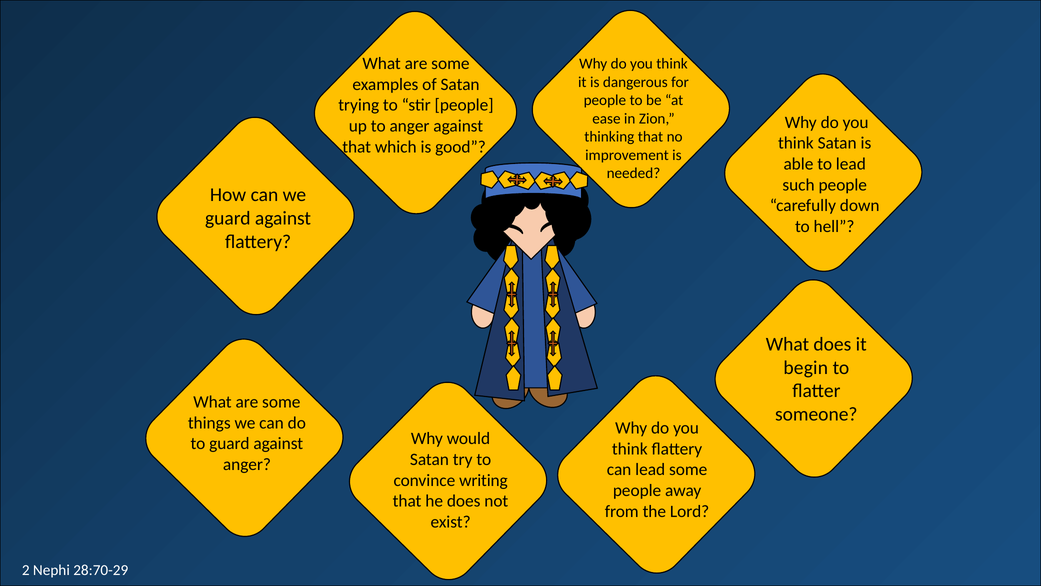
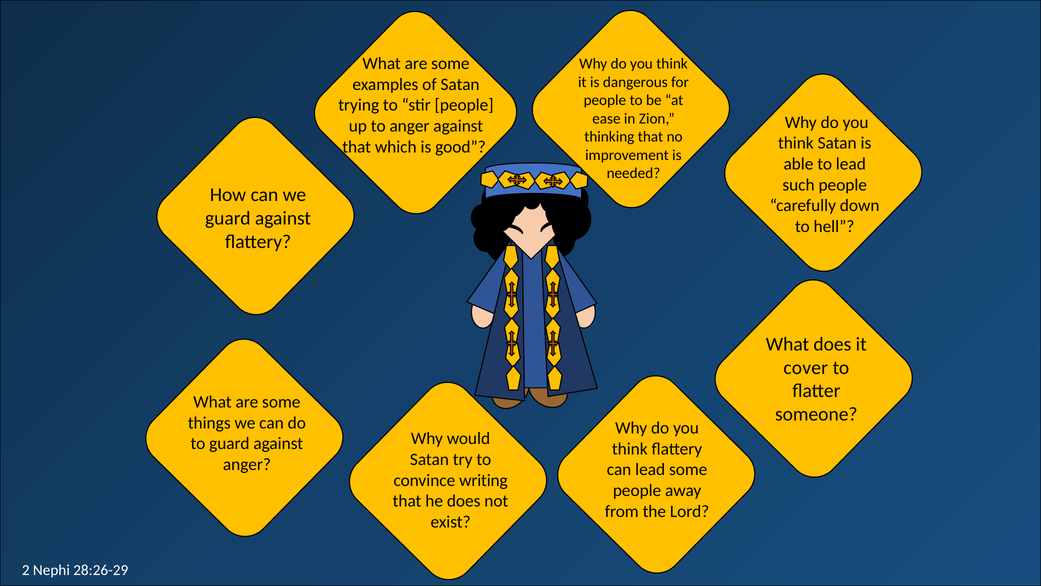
begin: begin -> cover (806, 367)
28:70-29: 28:70-29 -> 28:26-29 (101, 570)
